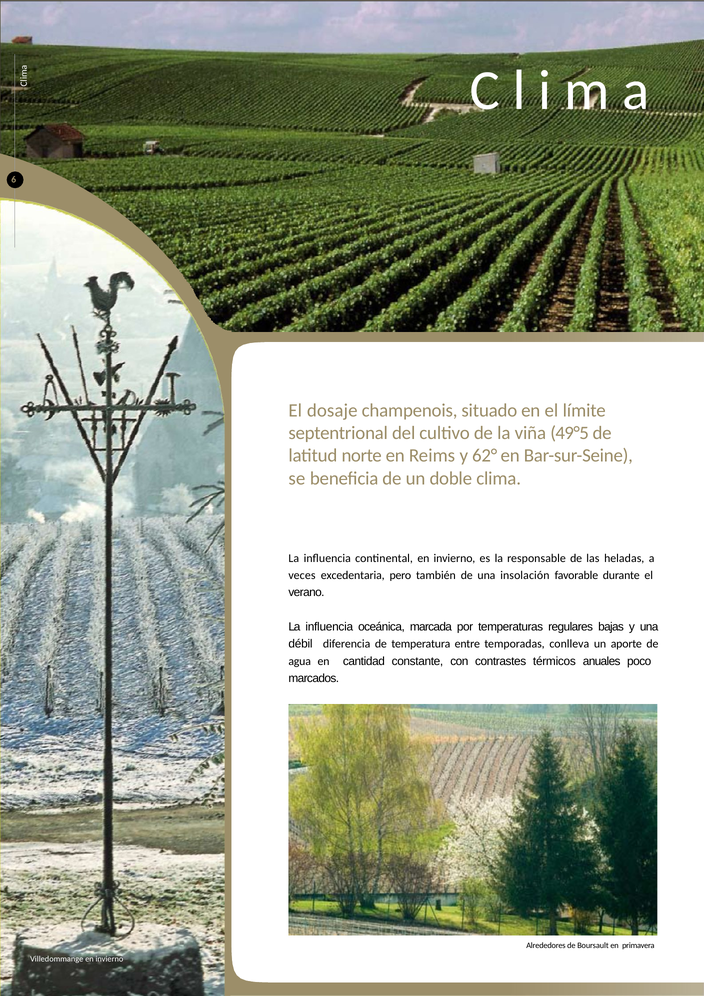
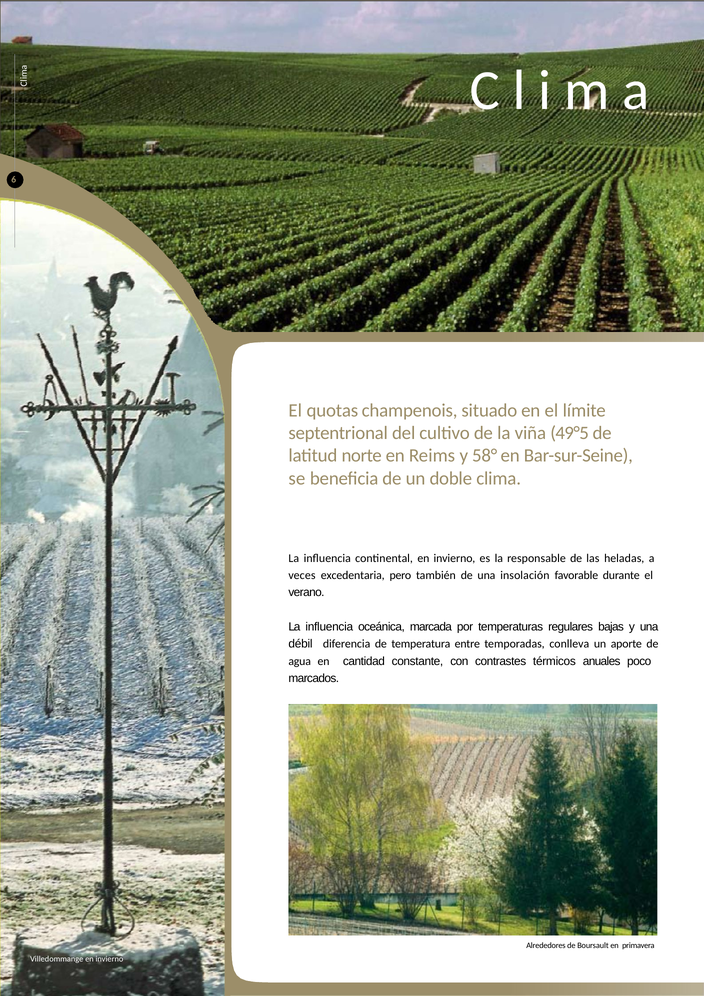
dosaje: dosaje -> quotas (332, 410)
62°: 62° -> 58° (485, 456)
